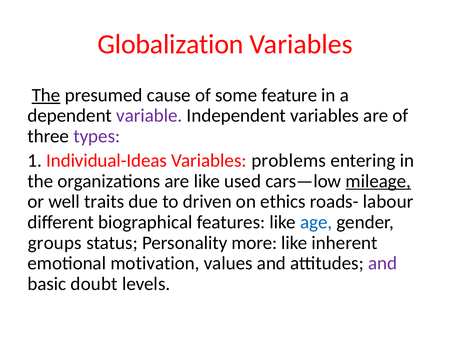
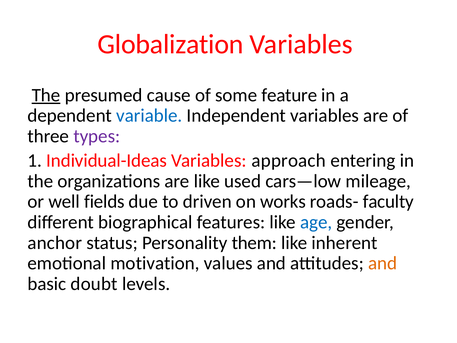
variable colour: purple -> blue (149, 116)
problems: problems -> approach (289, 160)
mileage underline: present -> none (378, 181)
traits: traits -> fields (104, 201)
ethics: ethics -> works (283, 201)
labour: labour -> faculty (388, 201)
groups: groups -> anchor (55, 243)
more: more -> them (254, 243)
and colour: purple -> orange (383, 263)
